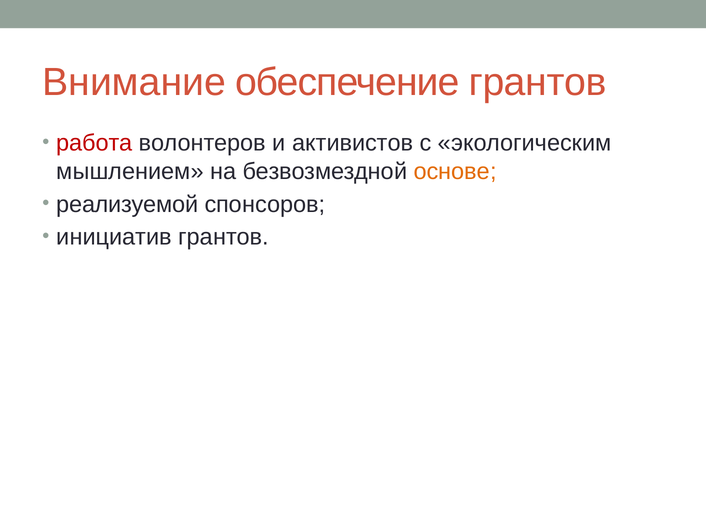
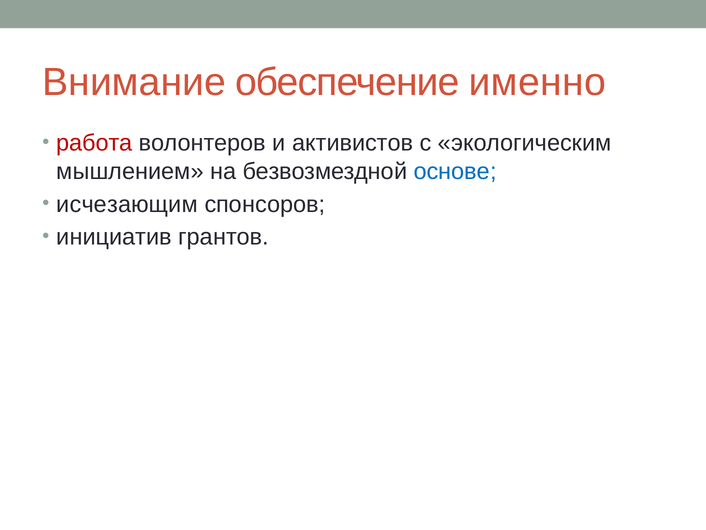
обеспечение грантов: грантов -> именно (537, 82)
основе colour: orange -> blue (455, 171)
реализуемой: реализуемой -> исчезающим (127, 204)
